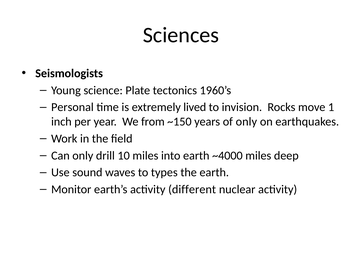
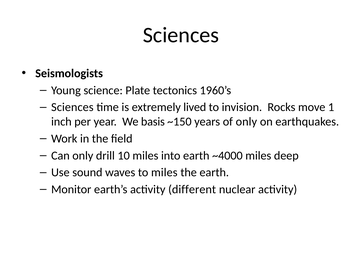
Personal: Personal -> Sciences (72, 107)
from: from -> basis (153, 122)
to types: types -> miles (164, 172)
